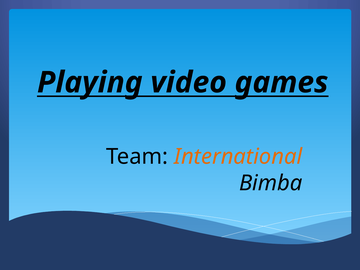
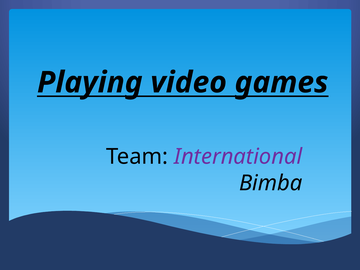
International colour: orange -> purple (238, 157)
